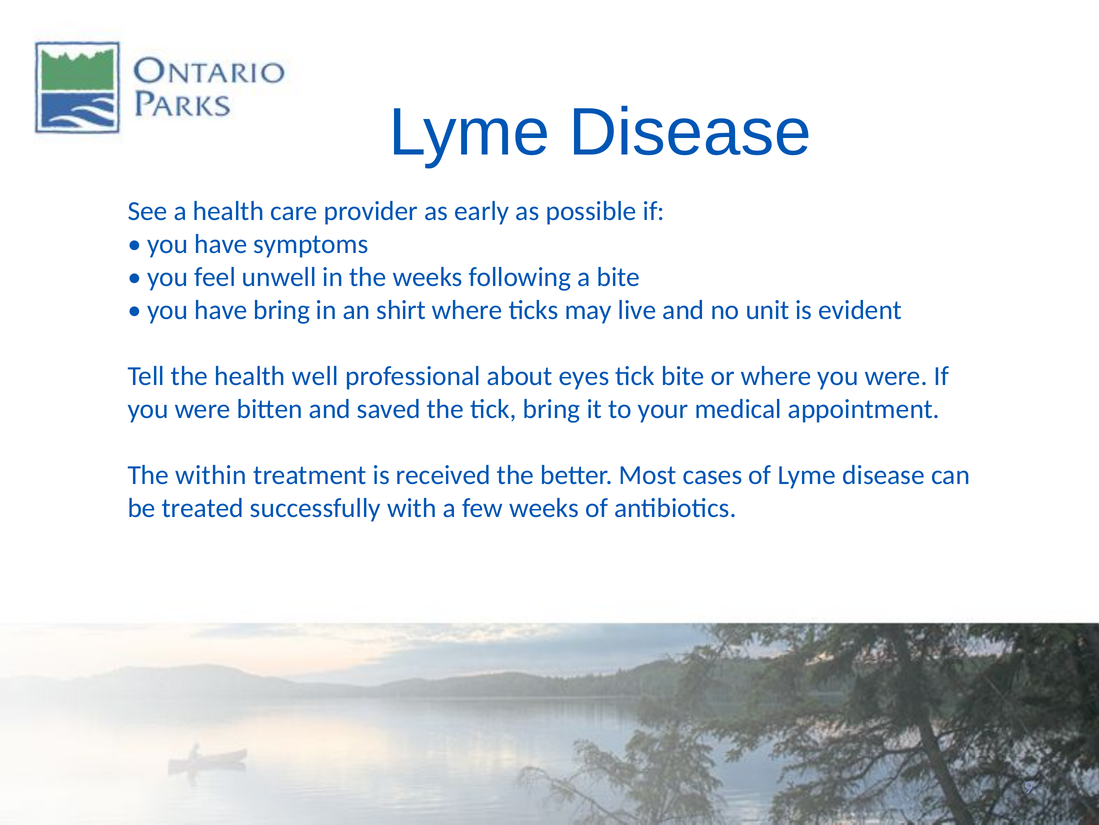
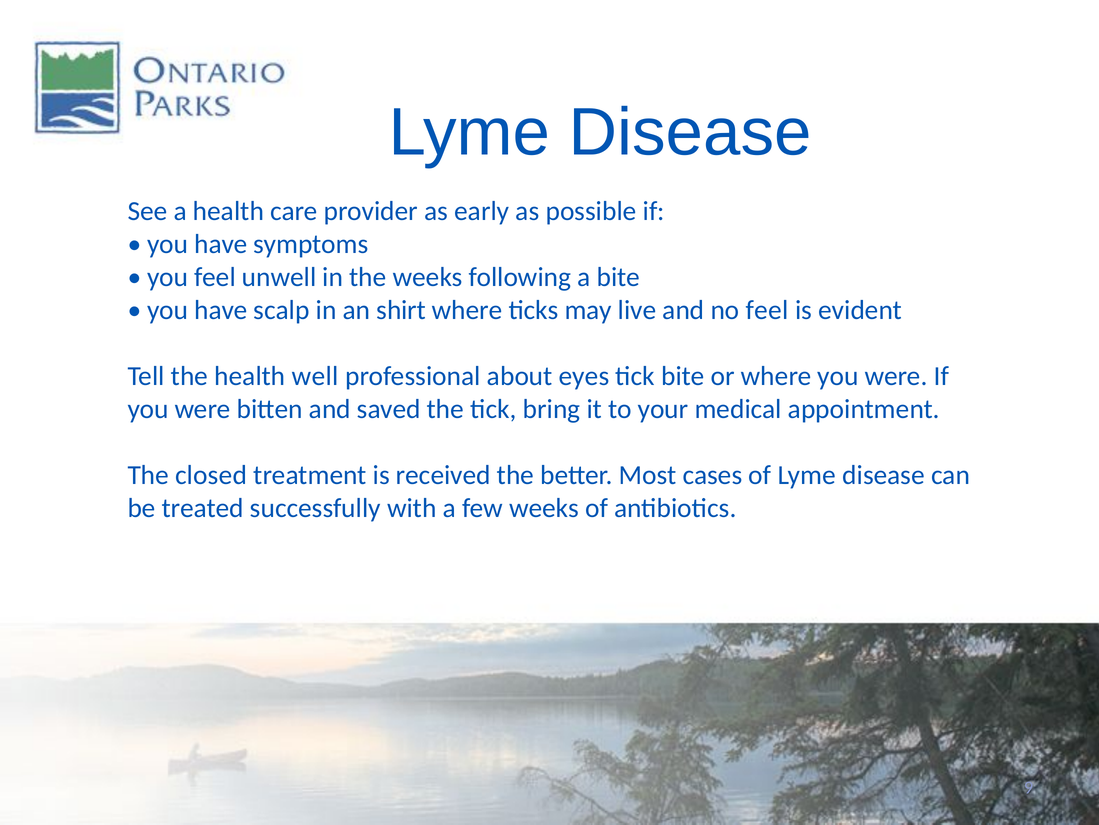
have bring: bring -> scalp (282, 310)
no unit: unit -> feel (767, 310)
within: within -> closed (211, 475)
